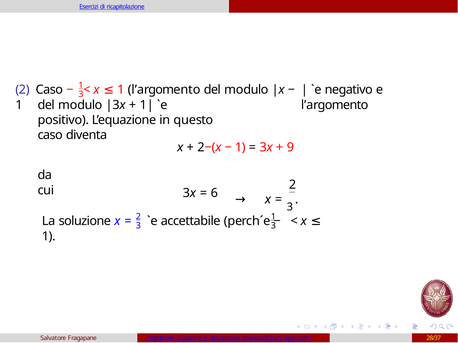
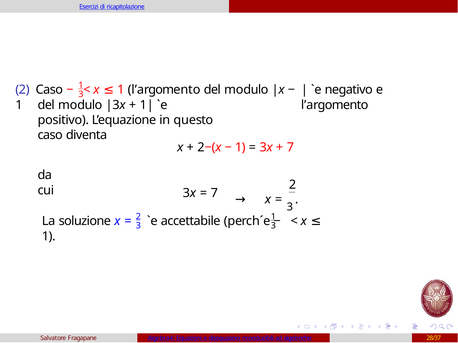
9: 9 -> 7 (290, 148)
6: 6 -> 7 (214, 193)
